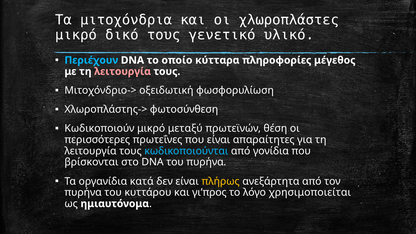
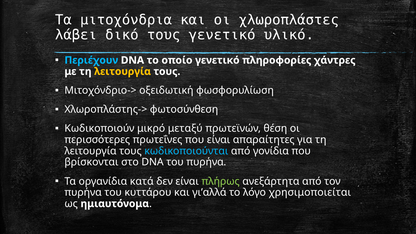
μικρό: μικρό -> λάβει (76, 35)
οποίο κύτταρα: κύτταρα -> γενετικό (217, 60)
μέγεθος: μέγεθος -> χάντρες (335, 60)
λειτουργία colour: pink -> yellow (123, 71)
πλήρως colour: yellow -> light green (221, 181)
γι’προς: γι’προς -> γι’αλλά (209, 193)
